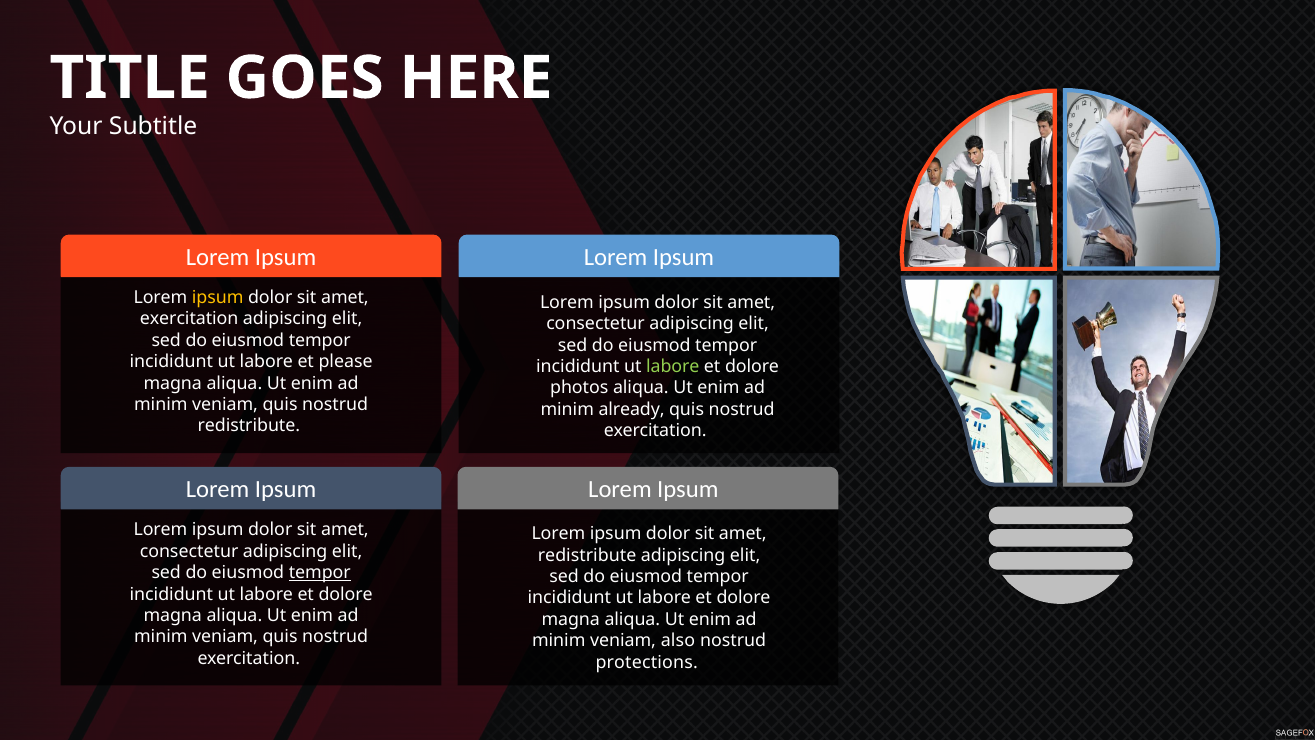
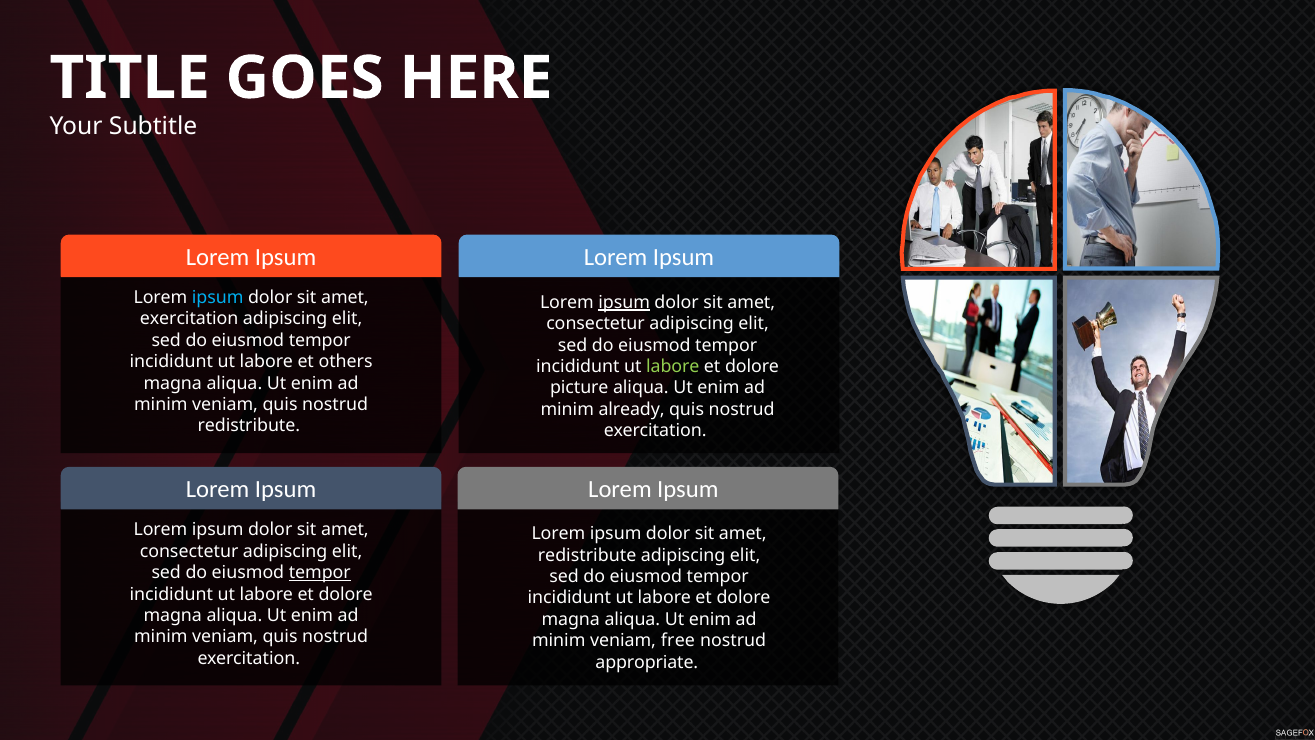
ipsum colour: yellow -> light blue (218, 298)
ipsum underline: none -> present (624, 302)
please: please -> others (346, 362)
photos: photos -> picture (579, 388)
also: also -> free (678, 640)
protections: protections -> appropriate (647, 662)
